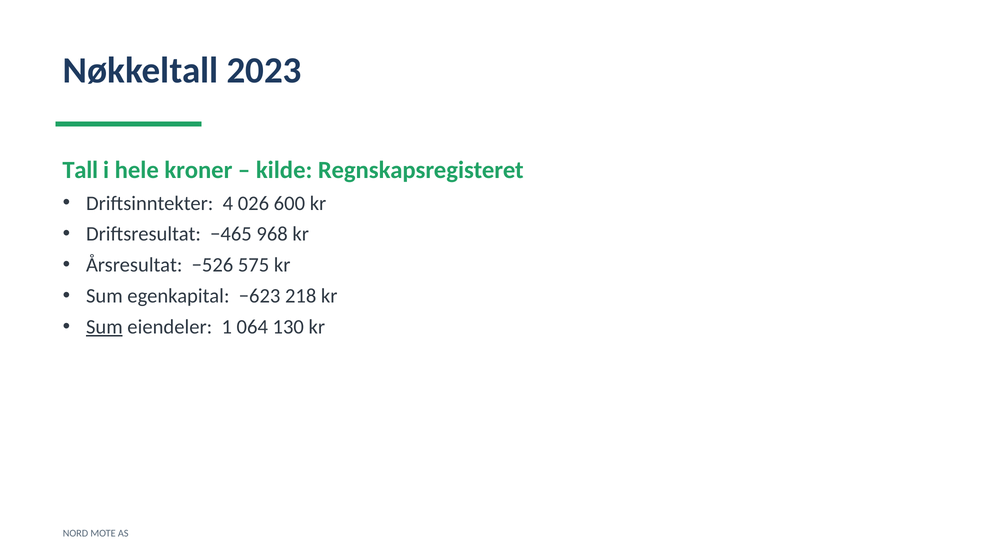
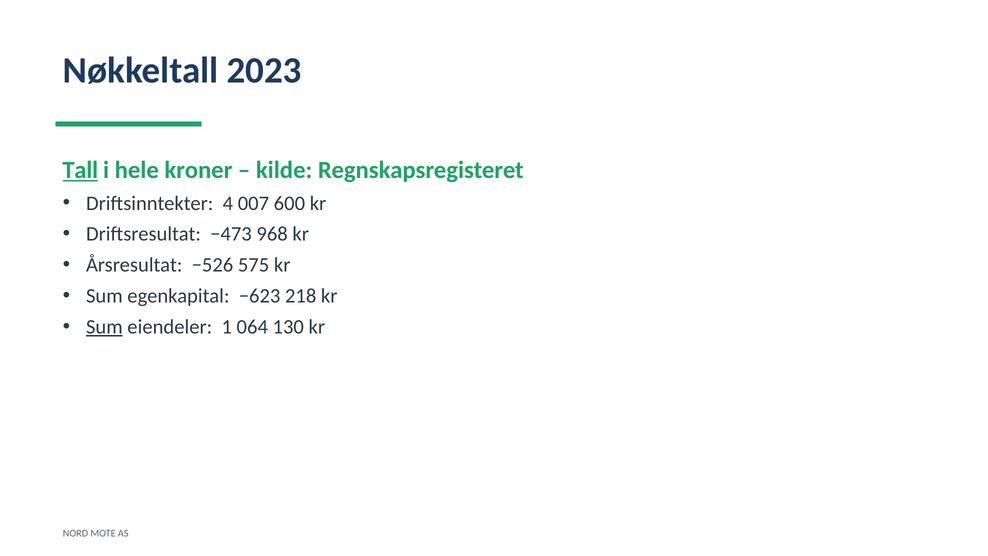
Tall underline: none -> present (80, 170)
026: 026 -> 007 (253, 203)
−465: −465 -> −473 (231, 234)
